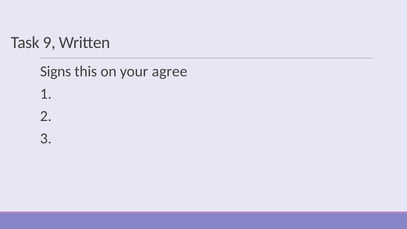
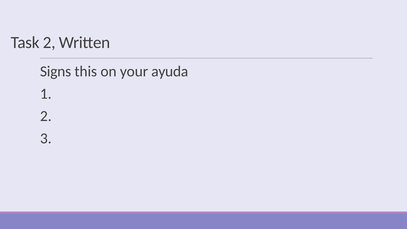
Task 9: 9 -> 2 (49, 43)
agree: agree -> ayuda (170, 71)
